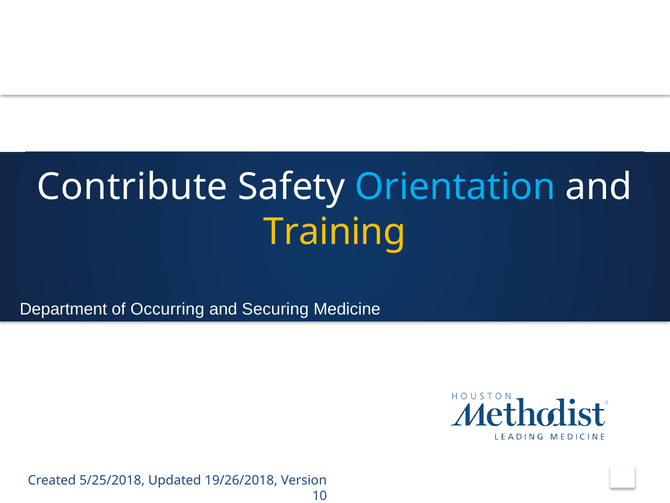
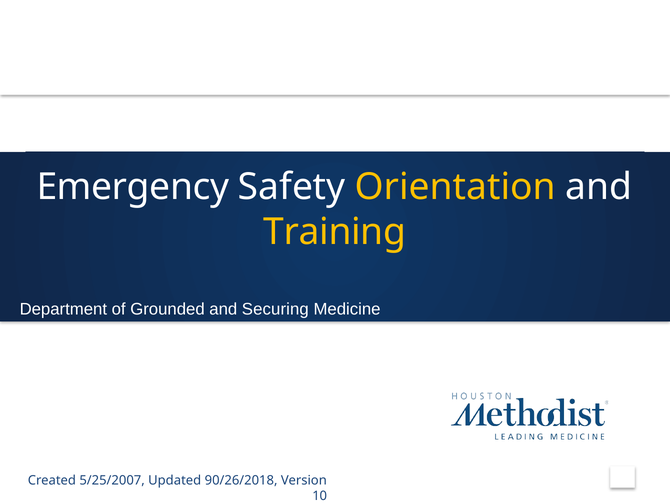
Contribute: Contribute -> Emergency (133, 187)
Orientation colour: light blue -> yellow (455, 187)
Occurring: Occurring -> Grounded (167, 309)
5/25/2018: 5/25/2018 -> 5/25/2007 (112, 480)
19/26/2018: 19/26/2018 -> 90/26/2018 (241, 480)
